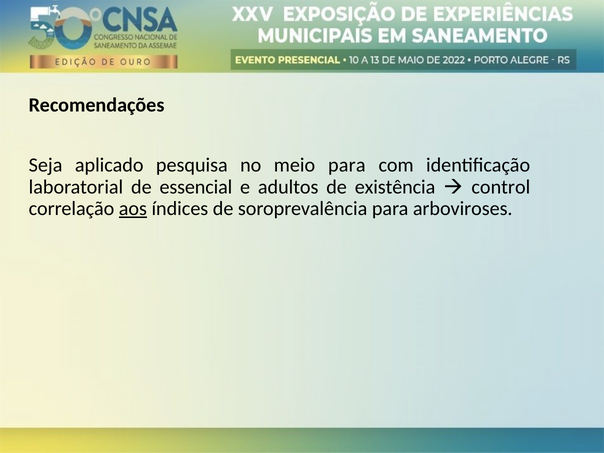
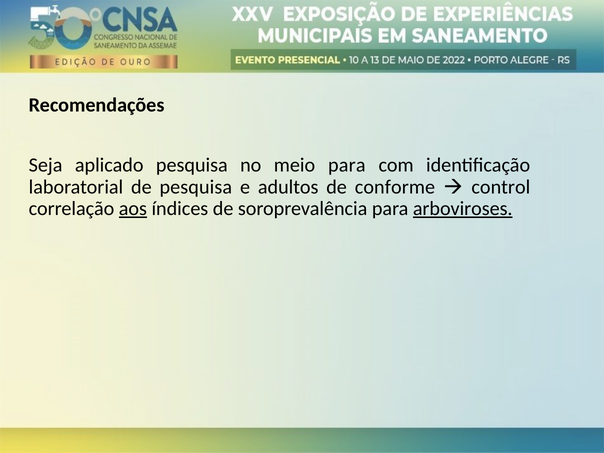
de essencial: essencial -> pesquisa (196, 187)
existência: existência -> conforme (395, 187)
arboviroses underline: none -> present (463, 209)
